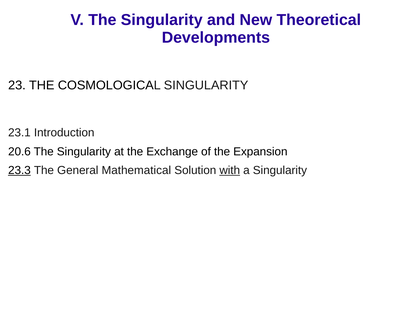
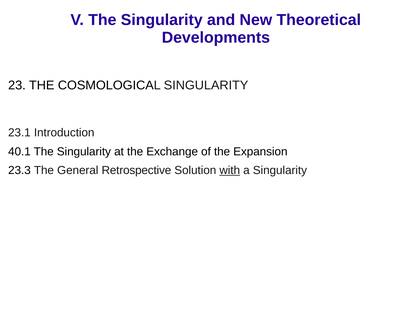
20.6: 20.6 -> 40.1 (19, 152)
23.3 underline: present -> none (19, 171)
Mathematical: Mathematical -> Retrospective (136, 171)
